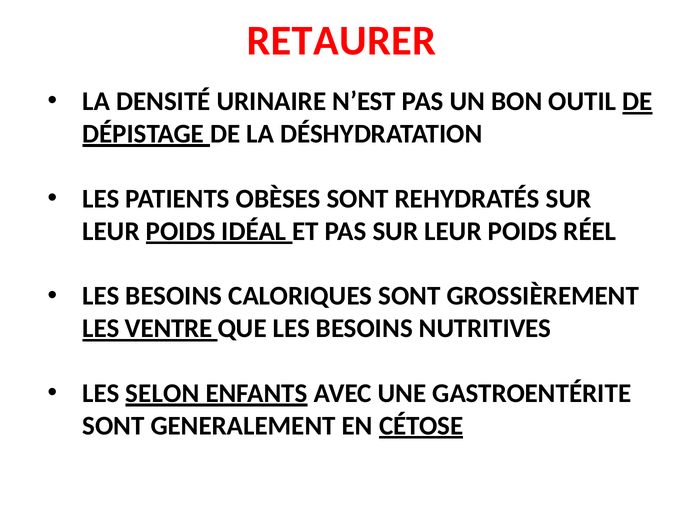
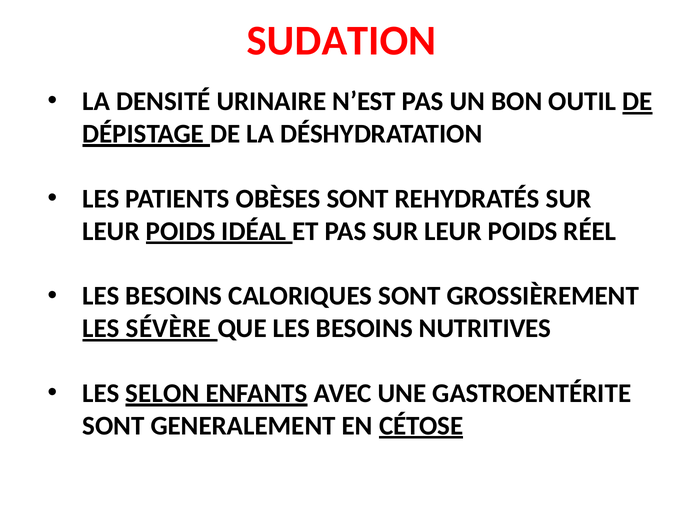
RETAURER: RETAURER -> SUDATION (342, 41)
VENTRE: VENTRE -> SÉVÈRE (168, 329)
